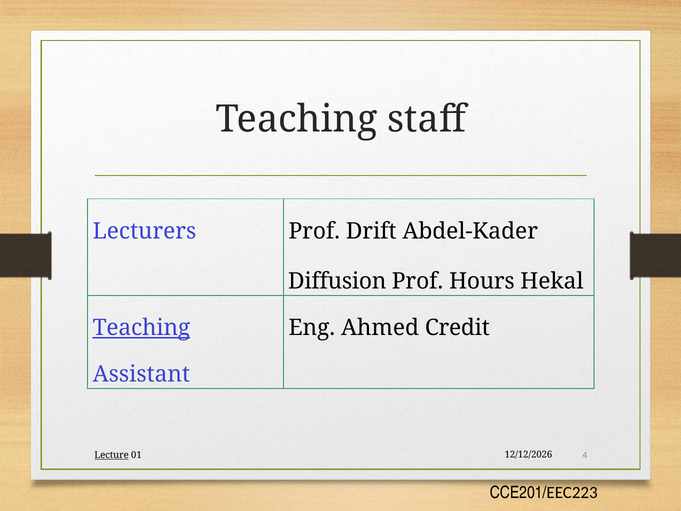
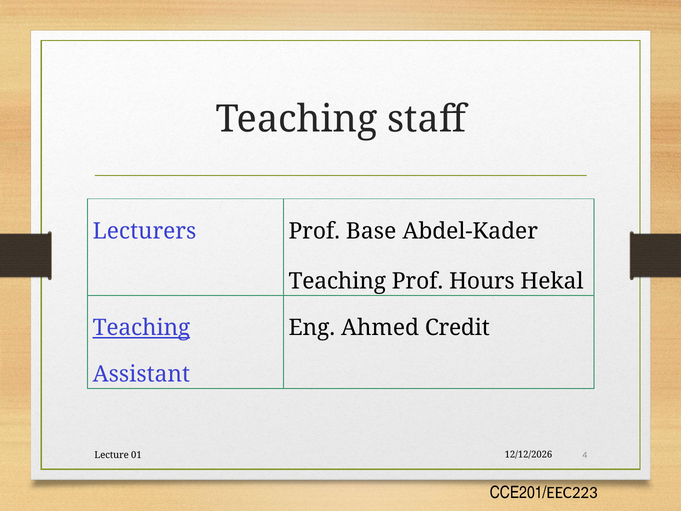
Drift: Drift -> Base (371, 231)
Diffusion: Diffusion -> Teaching (337, 281)
Lecture underline: present -> none (112, 455)
